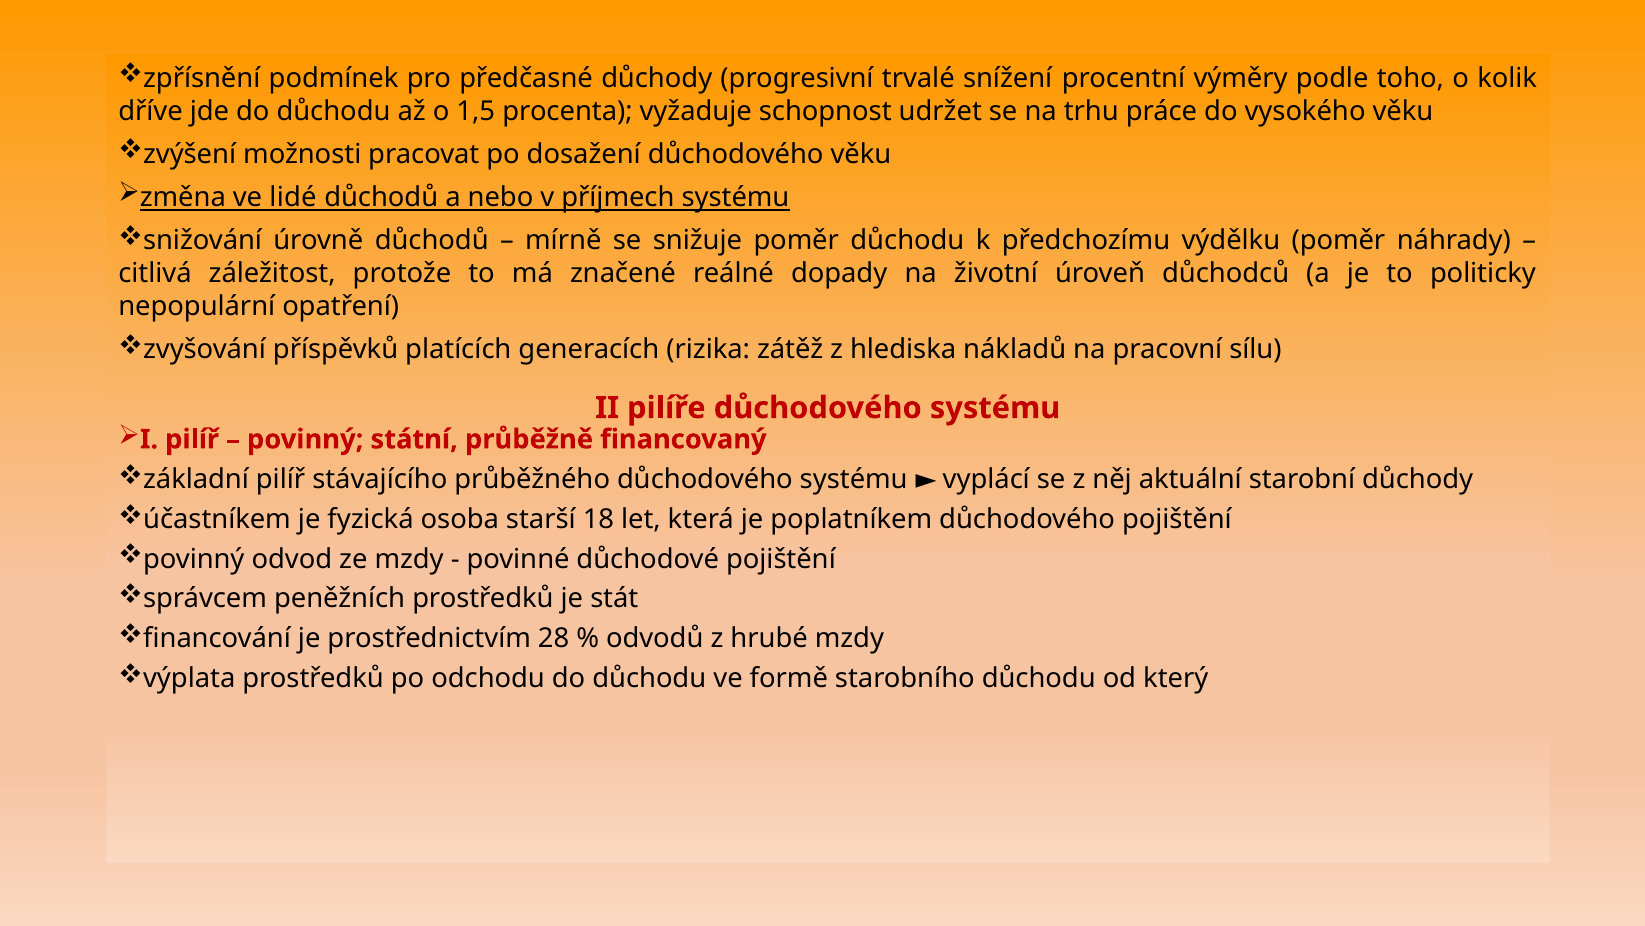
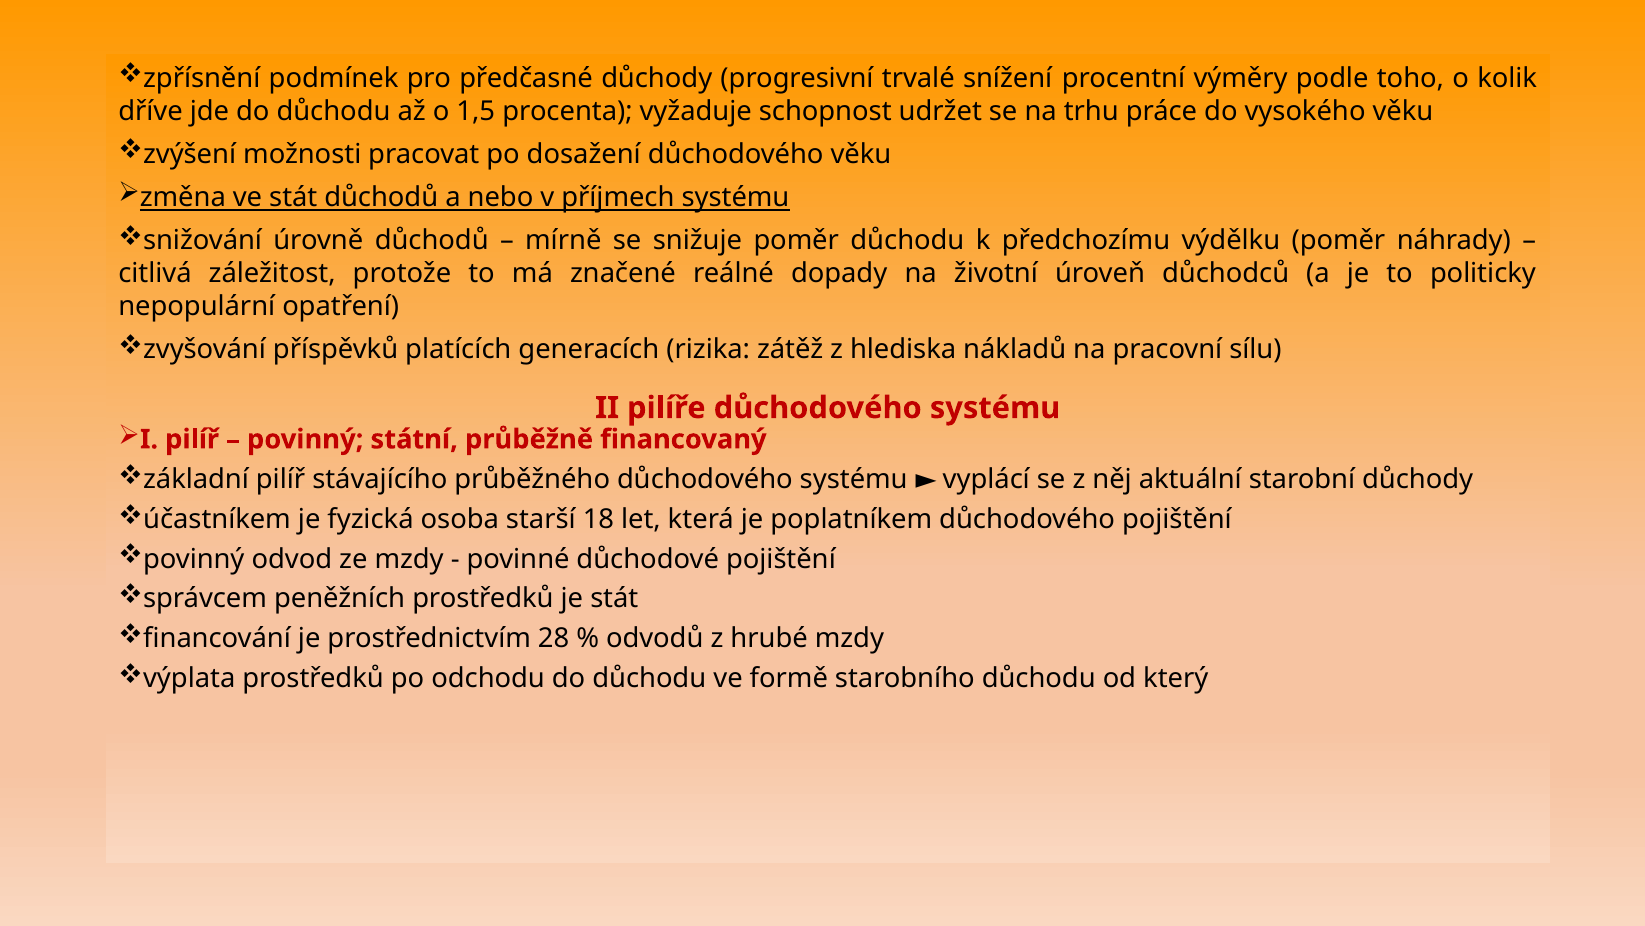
ve lidé: lidé -> stát (293, 197)
